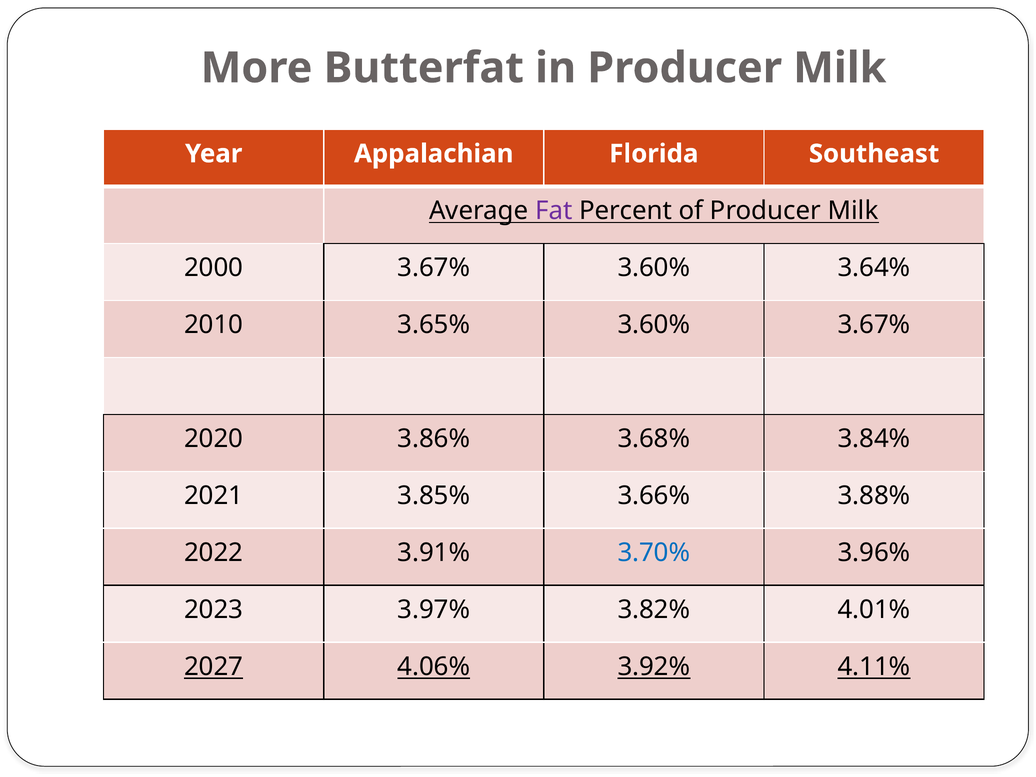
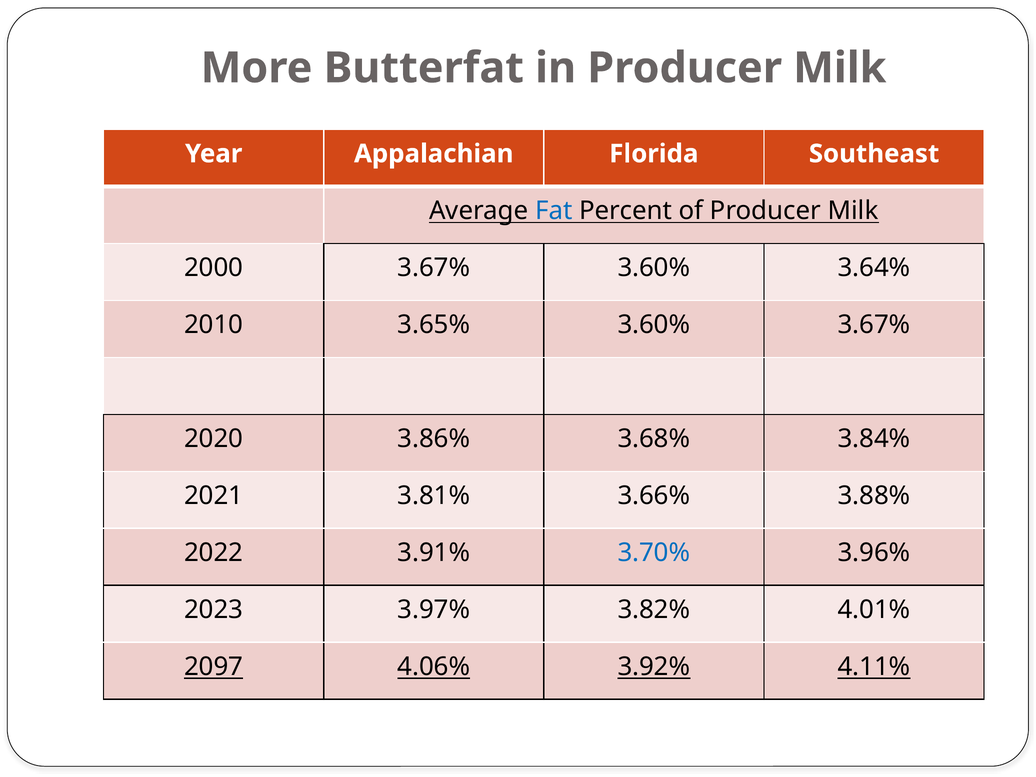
Fat colour: purple -> blue (554, 211)
3.85%: 3.85% -> 3.81% (434, 496)
2027: 2027 -> 2097 (214, 667)
